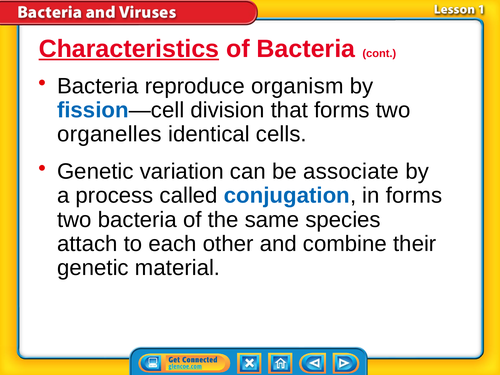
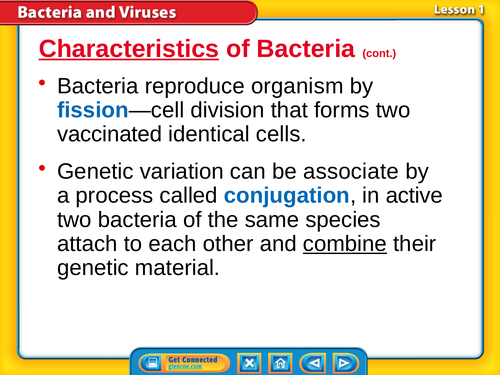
organelles: organelles -> vaccinated (110, 134)
in forms: forms -> active (414, 196)
combine underline: none -> present (345, 244)
